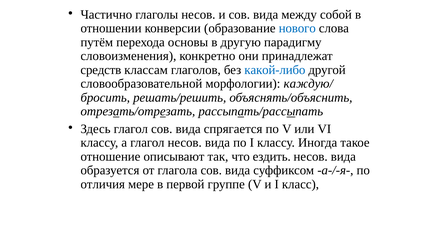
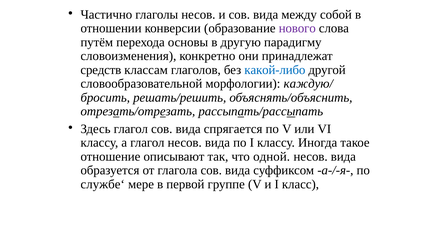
нового colour: blue -> purple (297, 28)
ездить: ездить -> одной (272, 156)
отличия: отличия -> службеʻ (103, 184)
